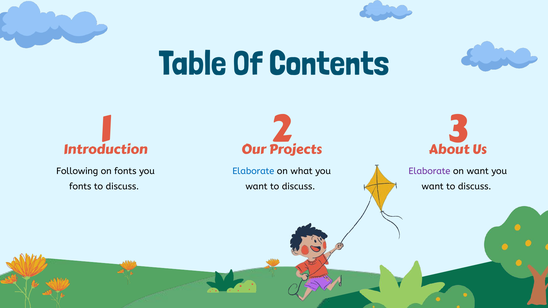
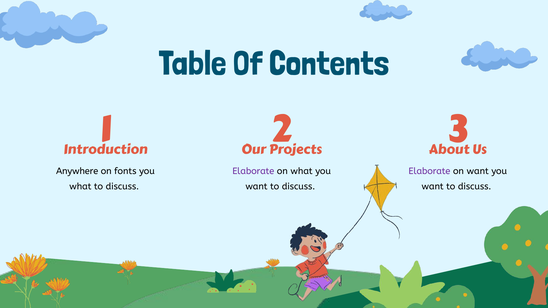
Following: Following -> Anywhere (77, 171)
Elaborate colour: blue -> purple (253, 171)
fonts: fonts -> what (80, 187)
